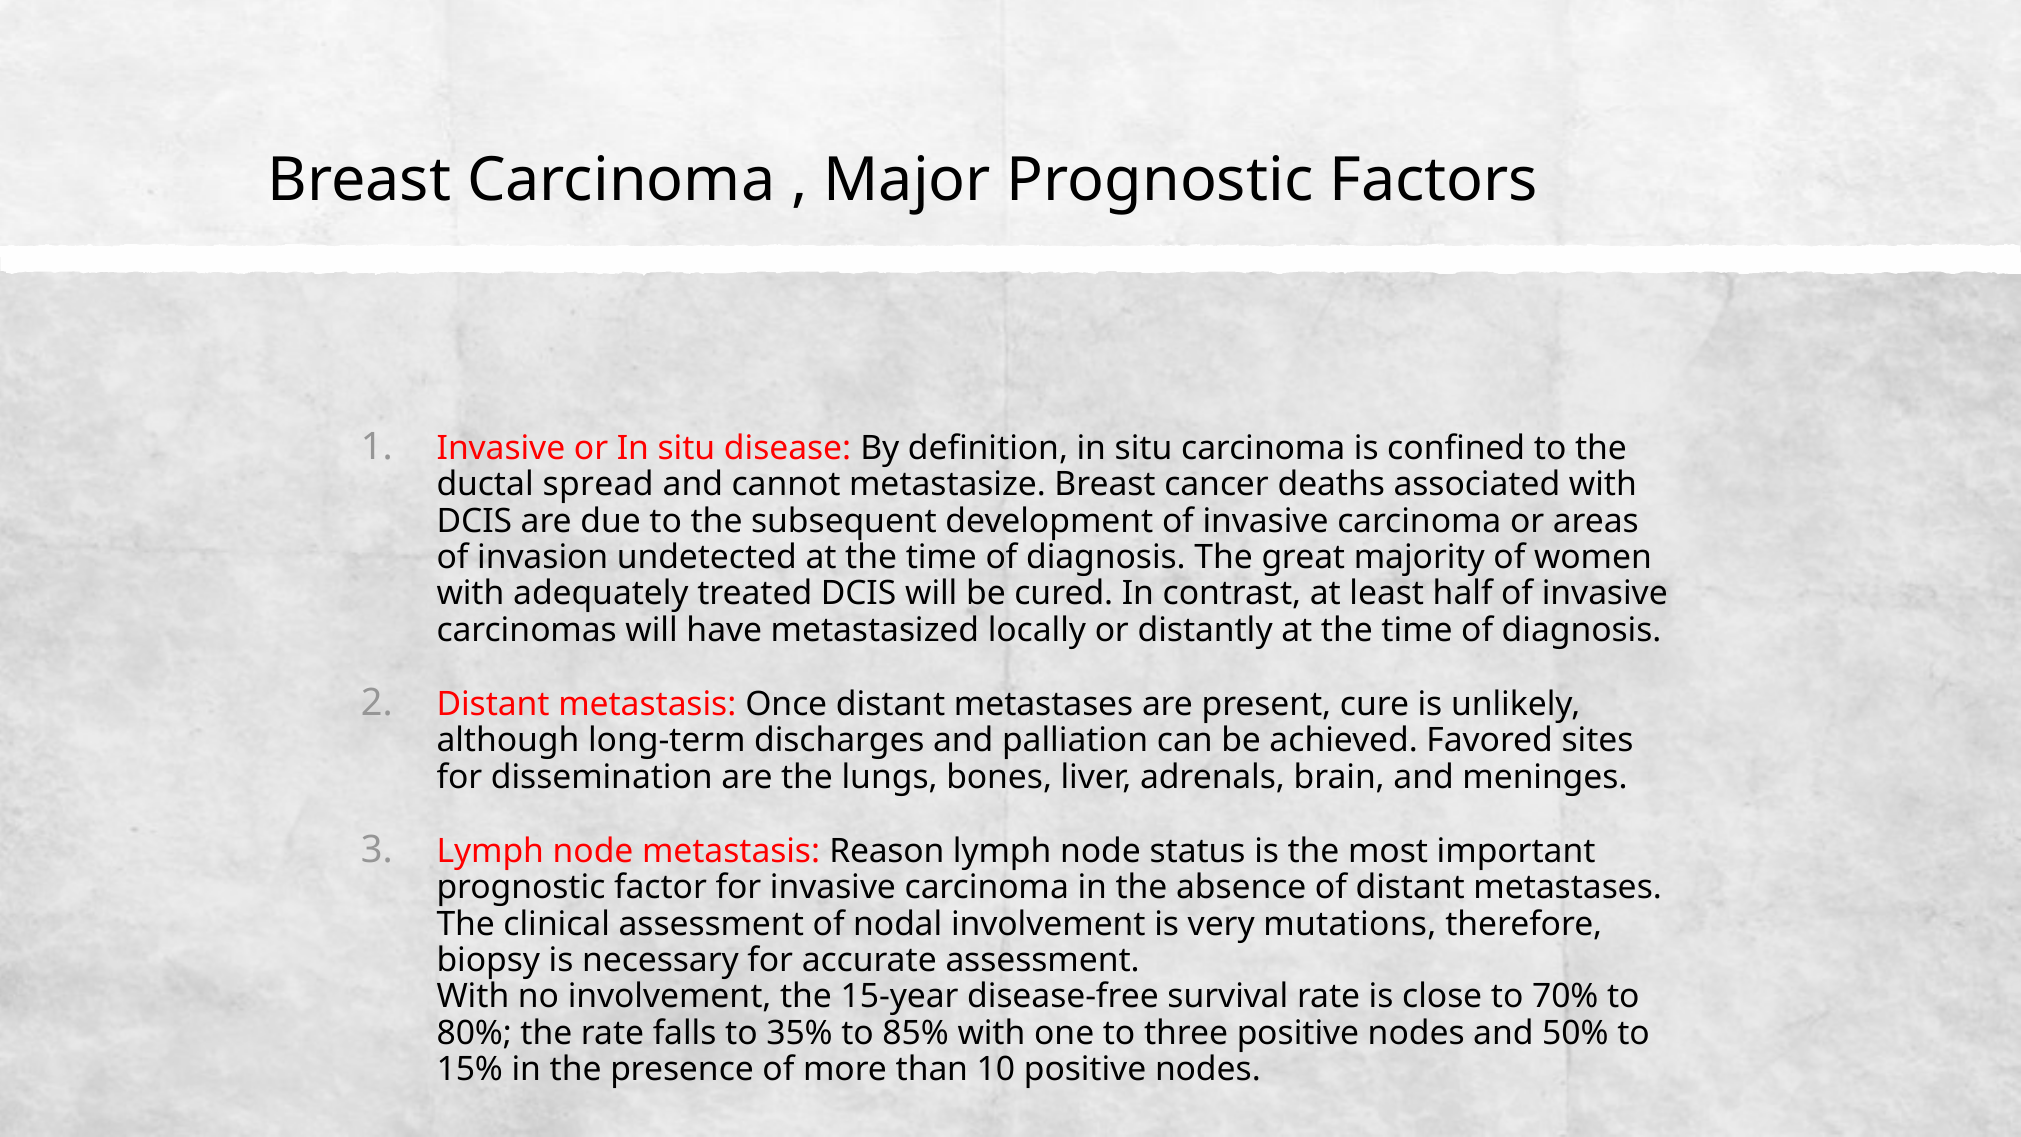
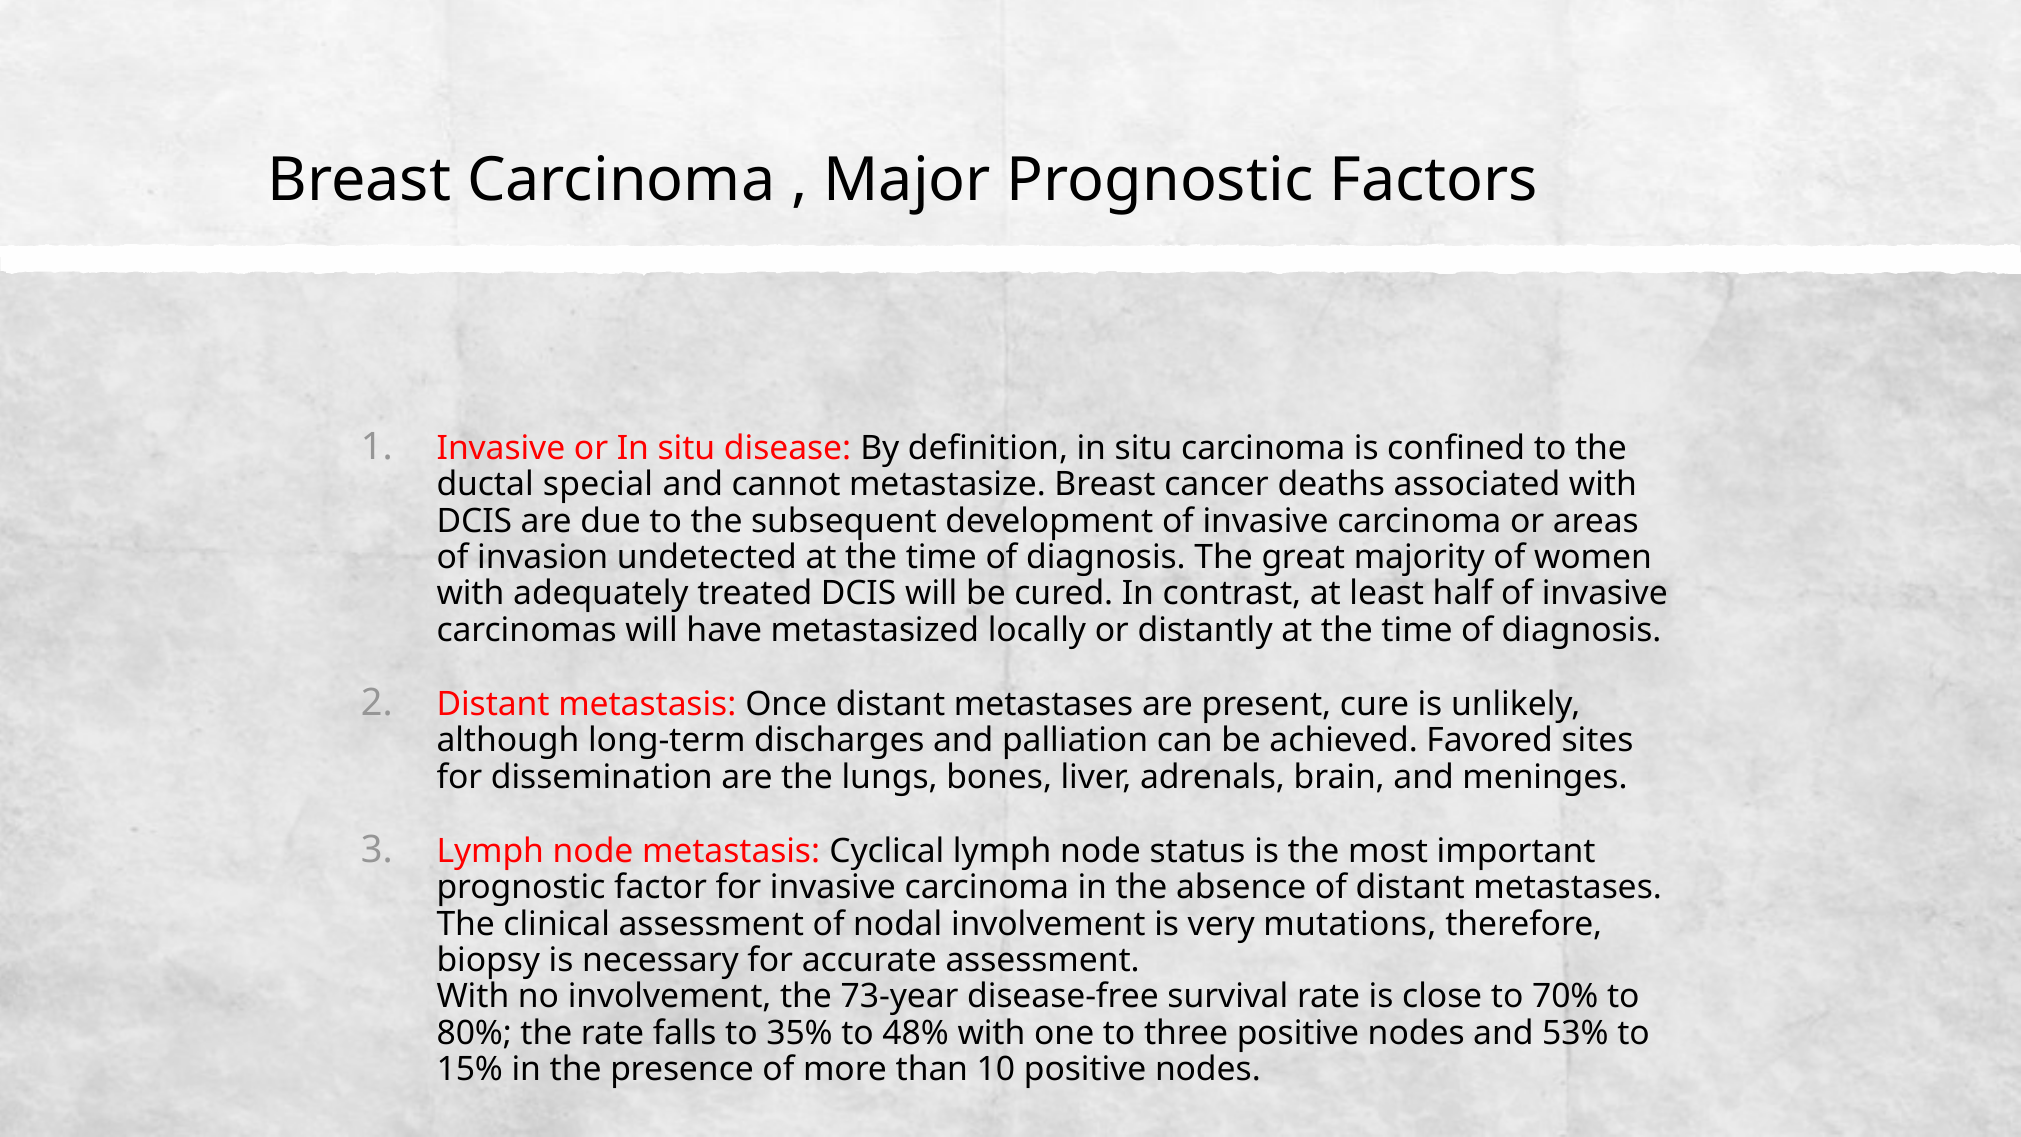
spread: spread -> special (598, 485)
Reason: Reason -> Cyclical (887, 851)
15-year: 15-year -> 73-year (900, 997)
85%: 85% -> 48% (916, 1033)
50%: 50% -> 53% (1575, 1033)
